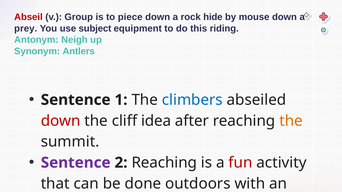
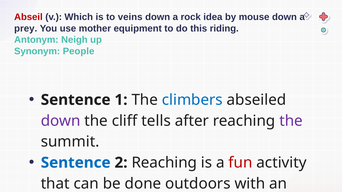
Group: Group -> Which (79, 17)
piece: piece -> veins (130, 17)
hide: hide -> idea (213, 17)
subject: subject -> mother (95, 29)
Antlers: Antlers -> People (79, 51)
down colour: red -> purple (61, 121)
idea: idea -> tells (156, 121)
the colour: orange -> purple (291, 121)
Sentence colour: purple -> blue (76, 163)
